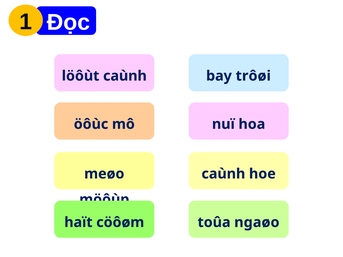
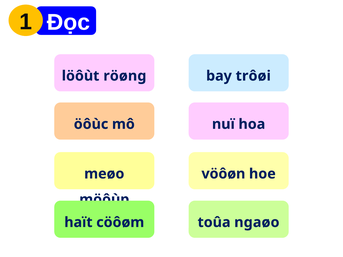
löôùt caùnh: caùnh -> röøng (125, 76)
caùnh: caùnh -> vöôøn (223, 174)
